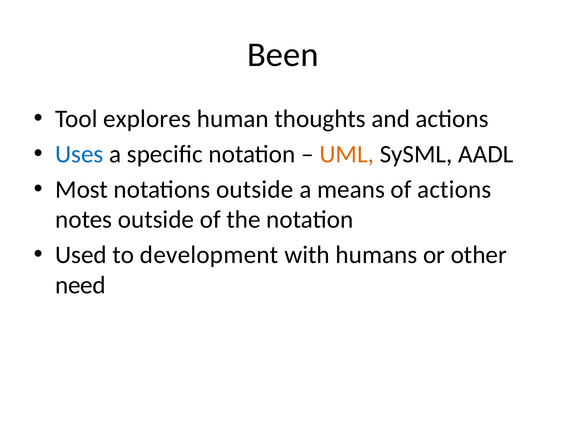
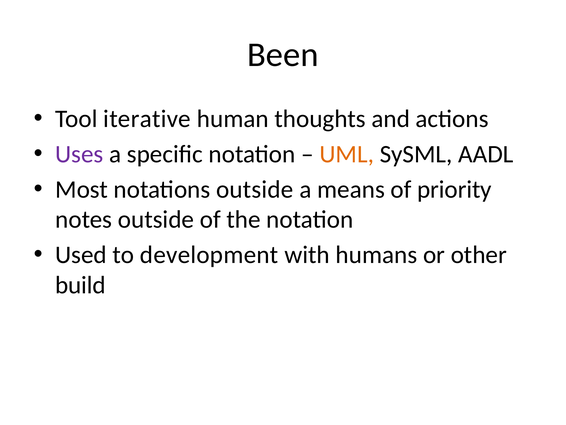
explores: explores -> iterative (147, 119)
Uses colour: blue -> purple (79, 154)
of actions: actions -> priority (454, 189)
need: need -> build (80, 285)
